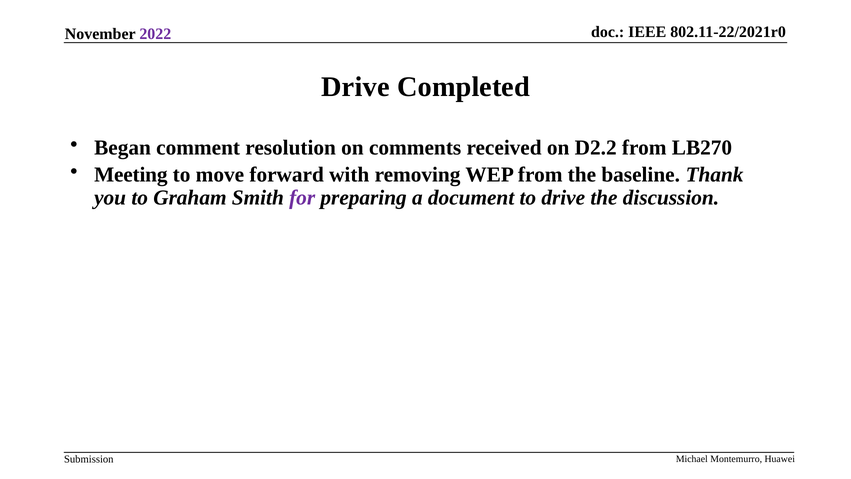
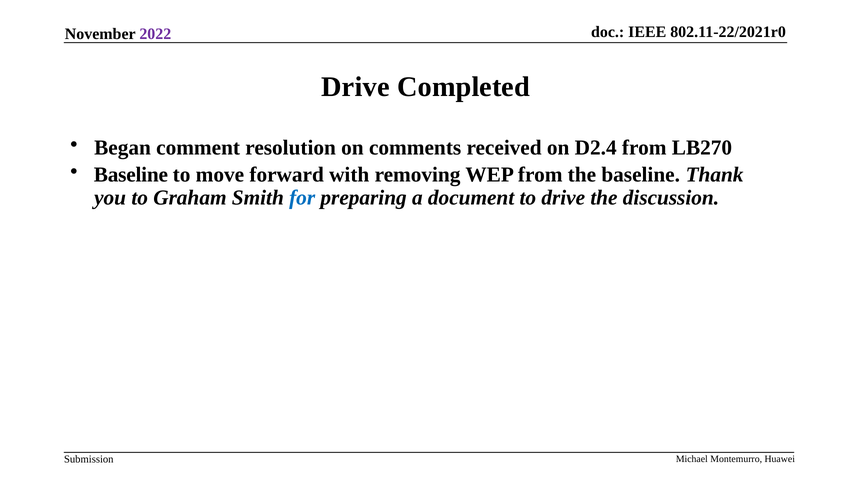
D2.2: D2.2 -> D2.4 (596, 148)
Meeting: Meeting -> Baseline (131, 175)
for colour: purple -> blue (302, 198)
